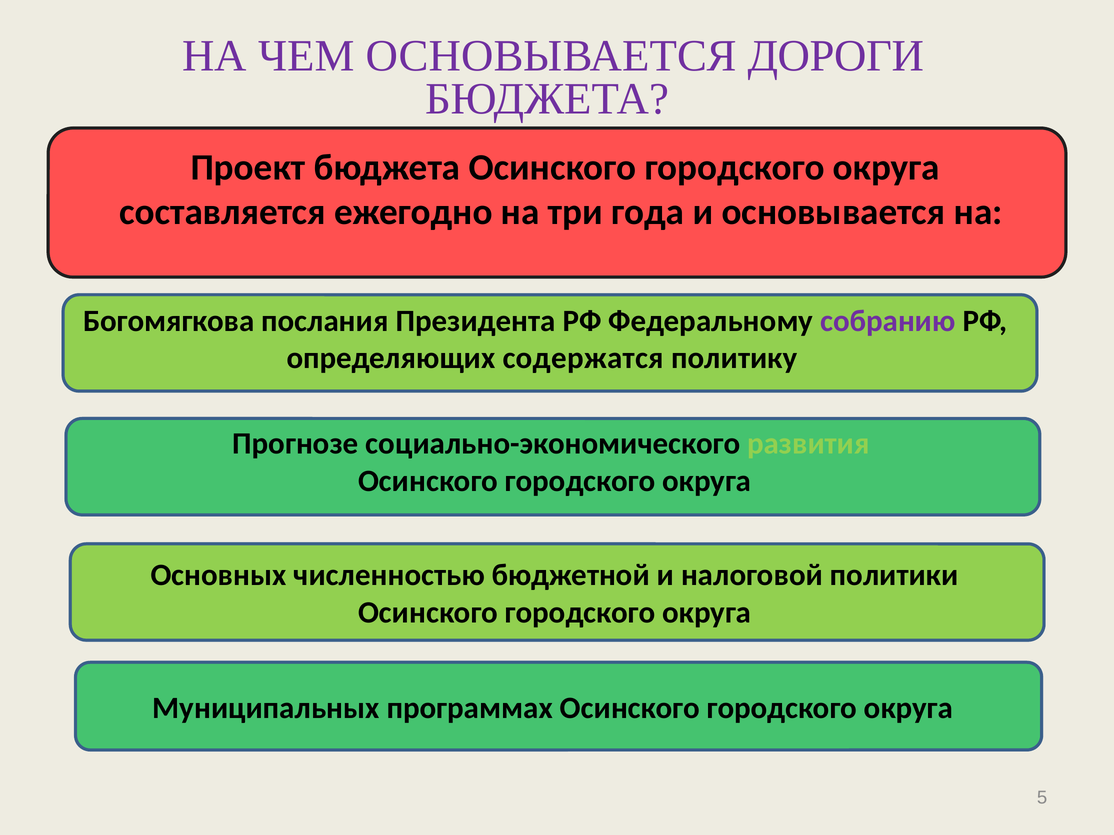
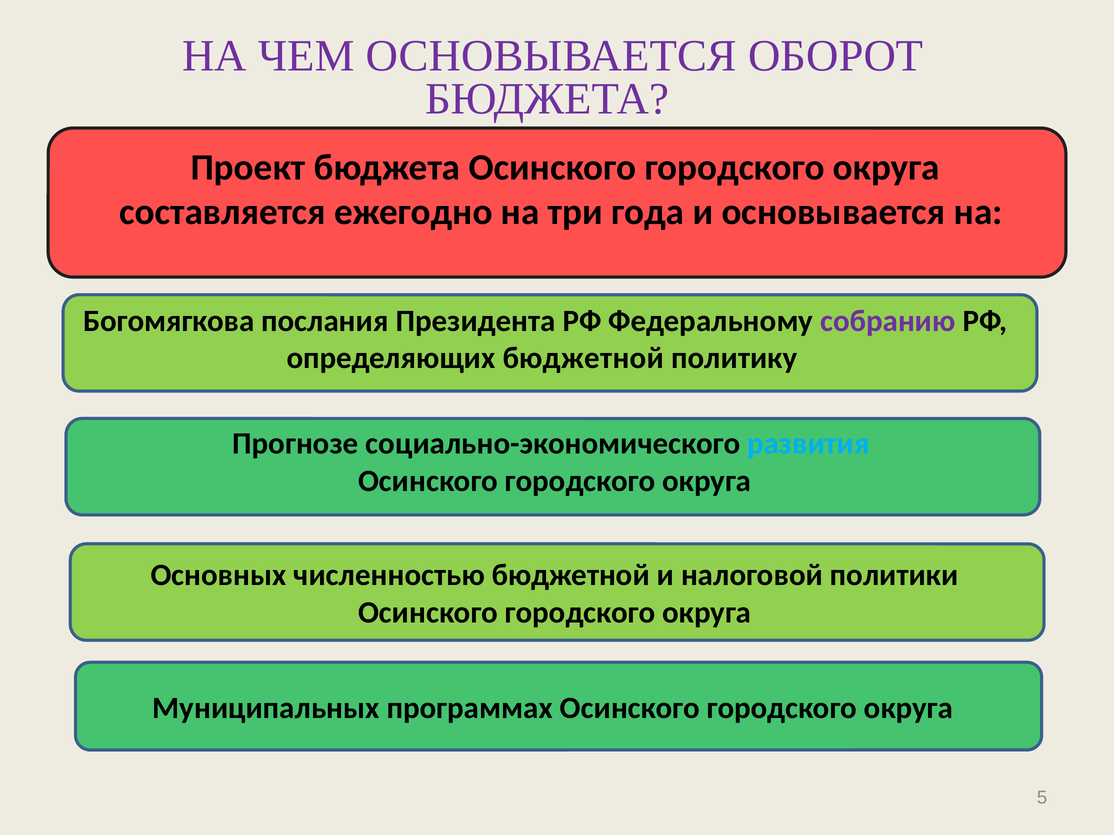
ДОРОГИ: ДОРОГИ -> ОБОРОТ (836, 56)
определяющих содержатся: содержатся -> бюджетной (583, 358)
развития colour: light green -> light blue (808, 444)
